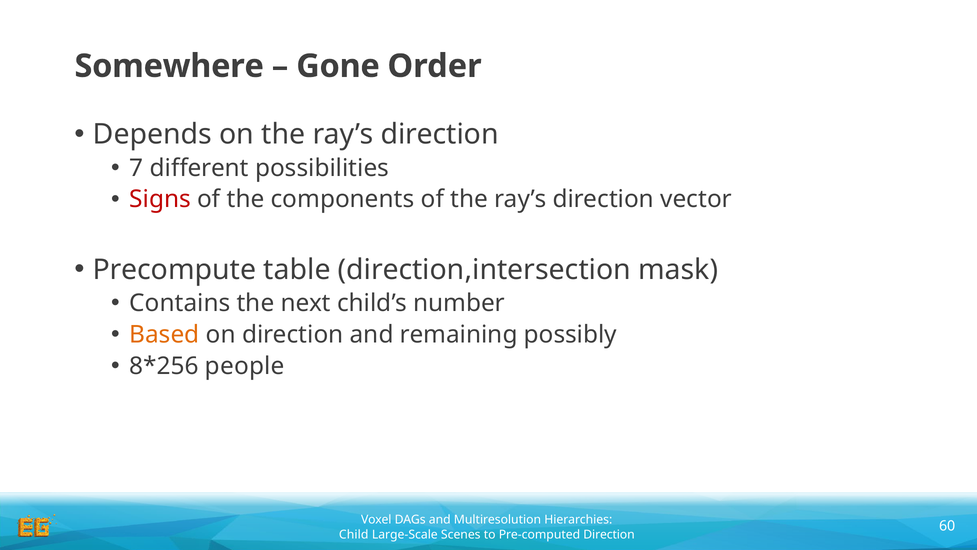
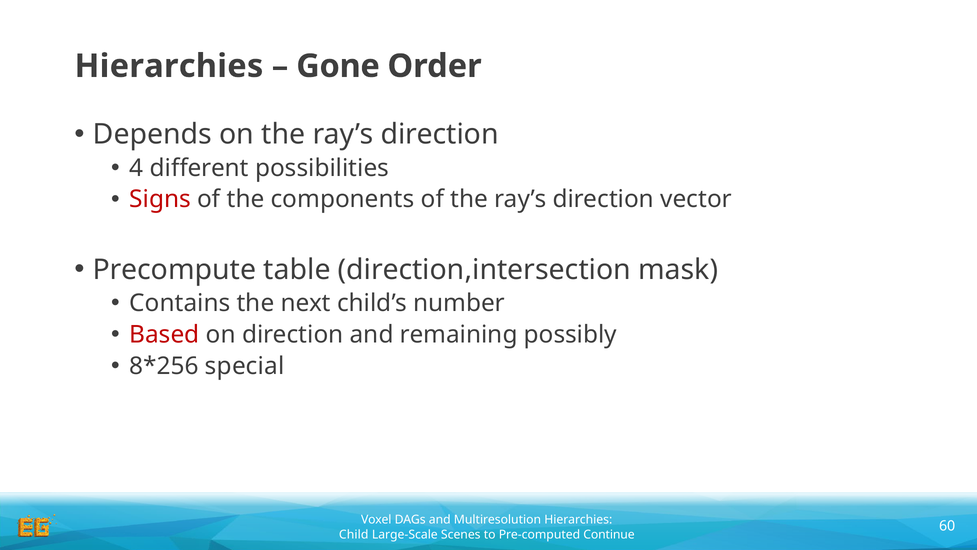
Somewhere: Somewhere -> Hierarchies (169, 66)
7: 7 -> 4 (136, 168)
Based colour: orange -> red (164, 335)
people: people -> special (245, 366)
Pre-computed Direction: Direction -> Continue (609, 534)
